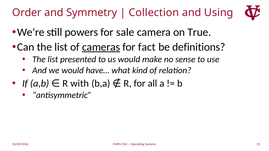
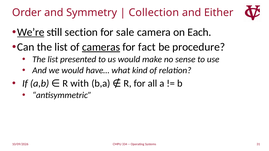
Using: Using -> Either (219, 13)
We’re underline: none -> present (31, 32)
powers: powers -> section (81, 32)
True: True -> Each (199, 32)
definitions: definitions -> procedure (199, 47)
